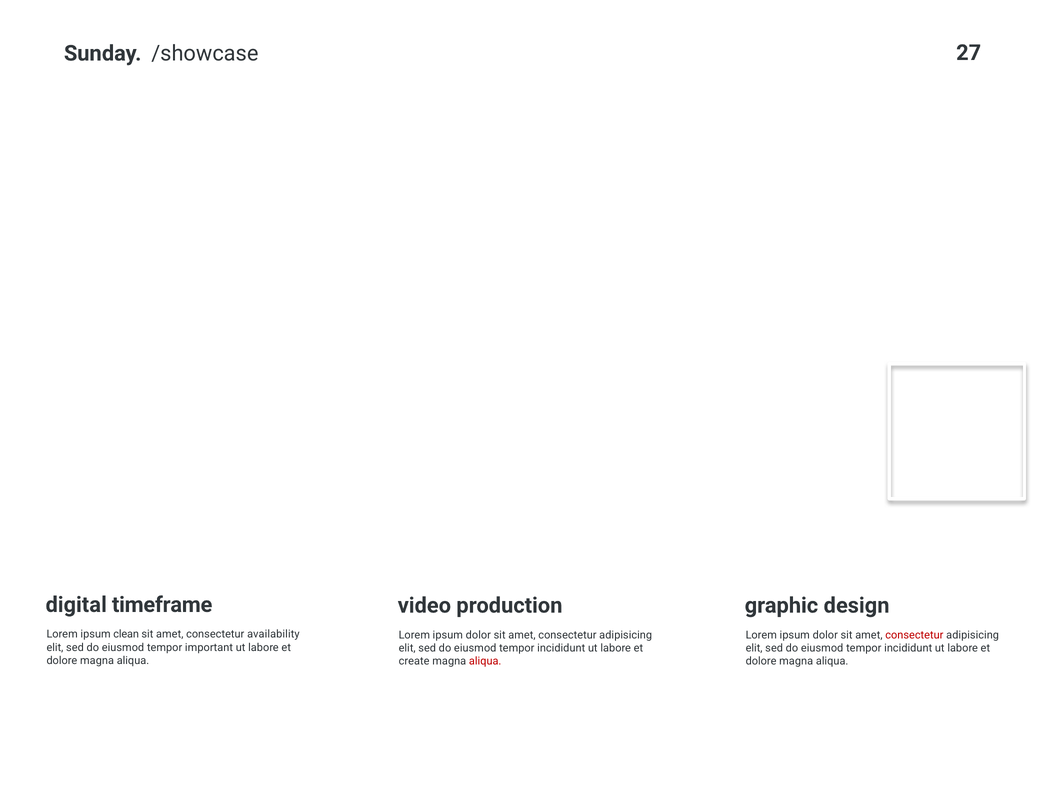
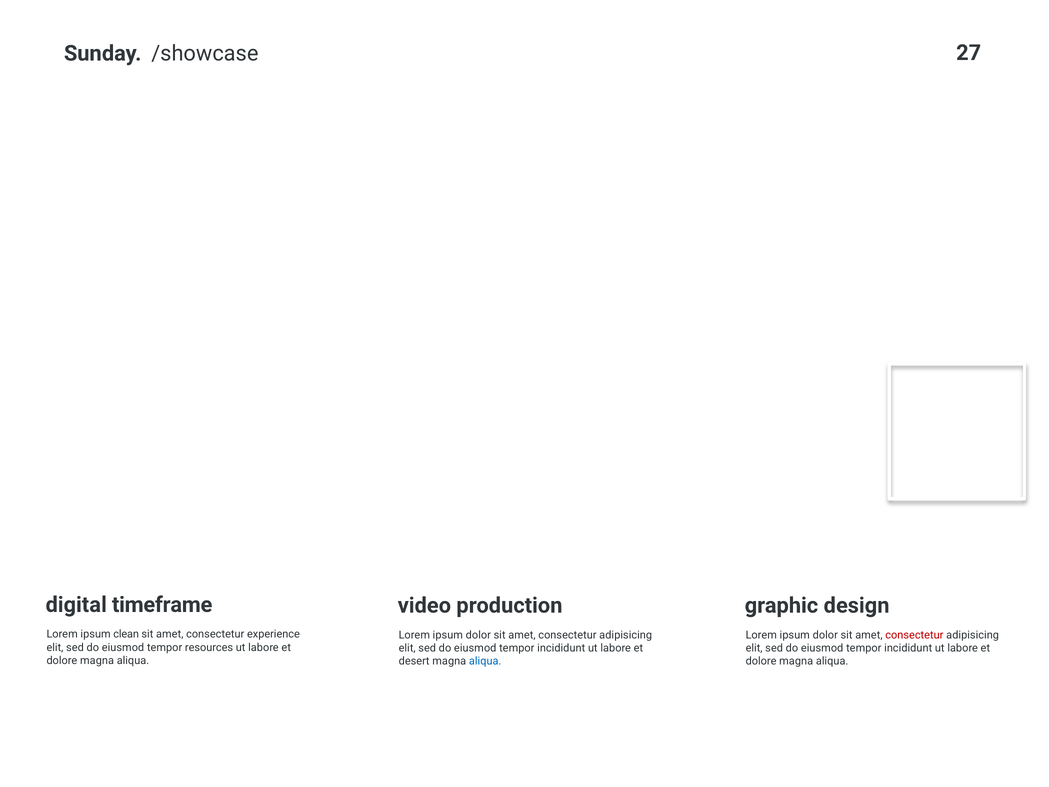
availability: availability -> experience (273, 634)
important: important -> resources (209, 647)
create: create -> desert (414, 661)
aliqua colour: red -> blue (485, 661)
